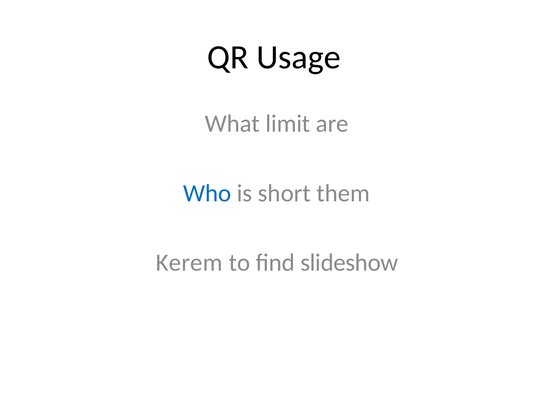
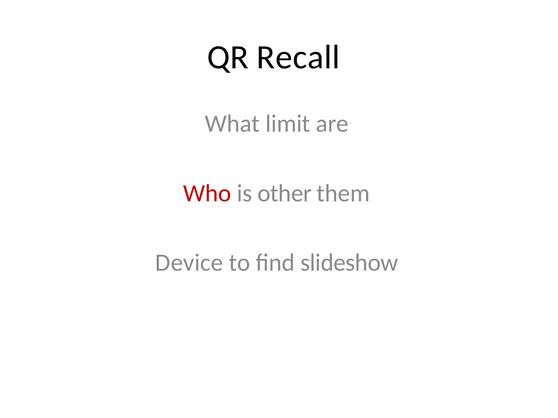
Usage: Usage -> Recall (298, 57)
Who colour: blue -> red (207, 193)
short: short -> other (285, 193)
Kerem: Kerem -> Device (189, 263)
